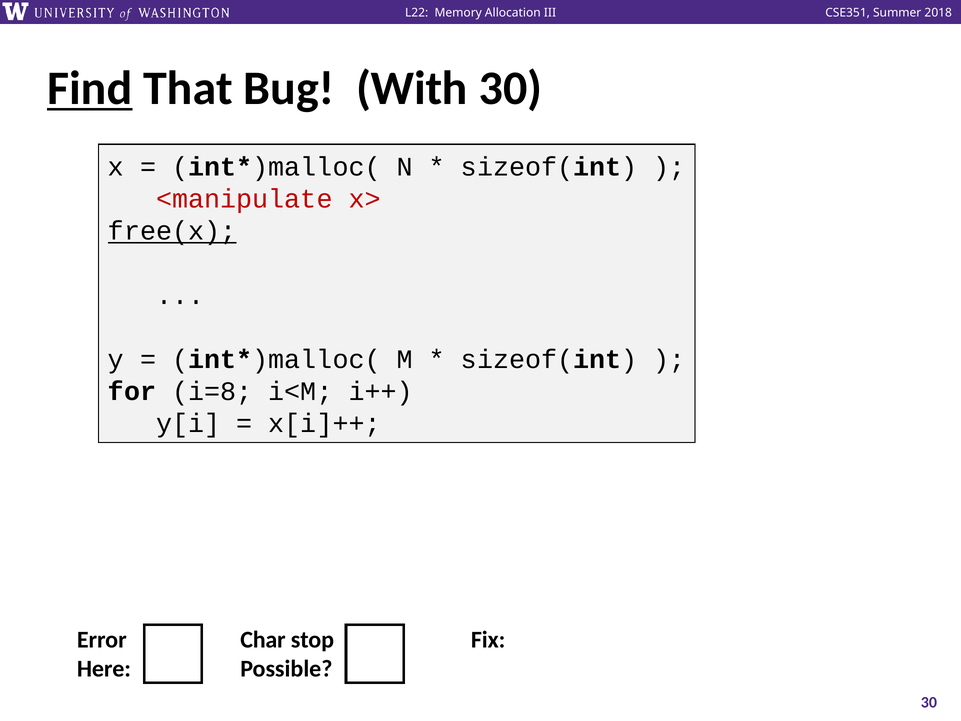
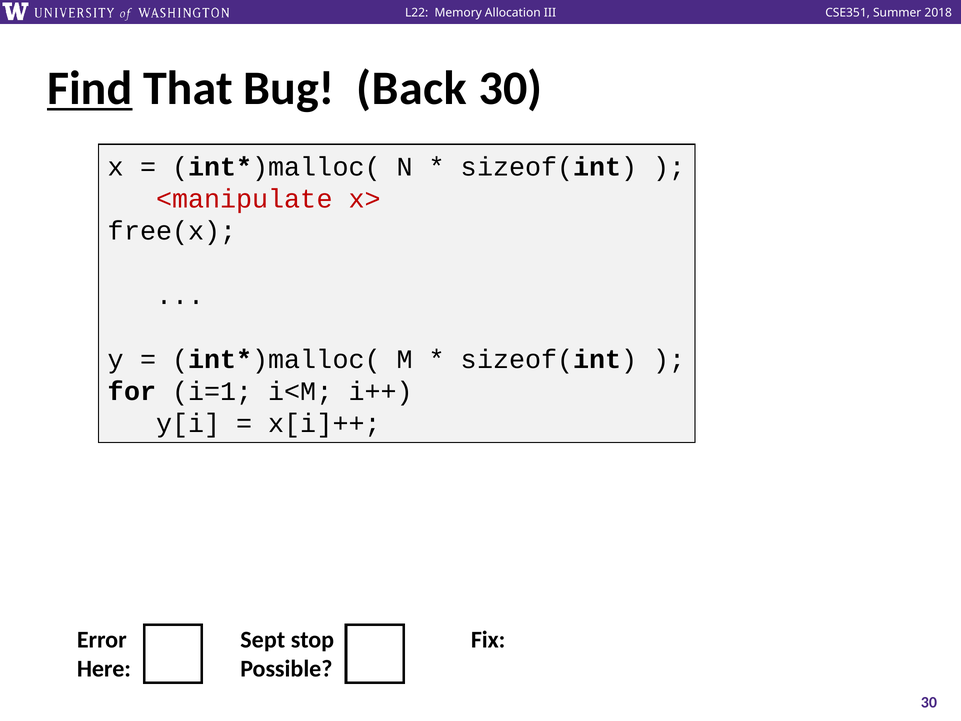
With: With -> Back (412, 89)
free(x underline: present -> none (172, 231)
i=8: i=8 -> i=1 (212, 391)
Char: Char -> Sept (263, 640)
